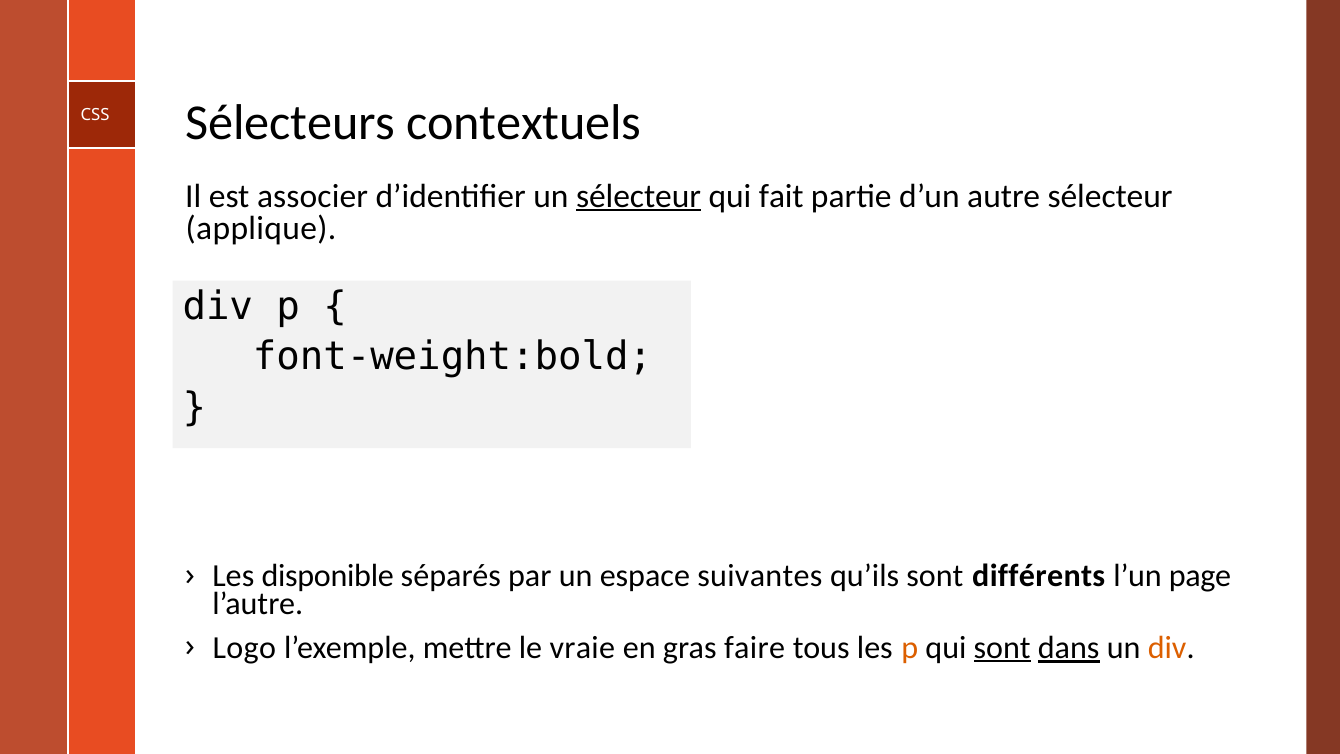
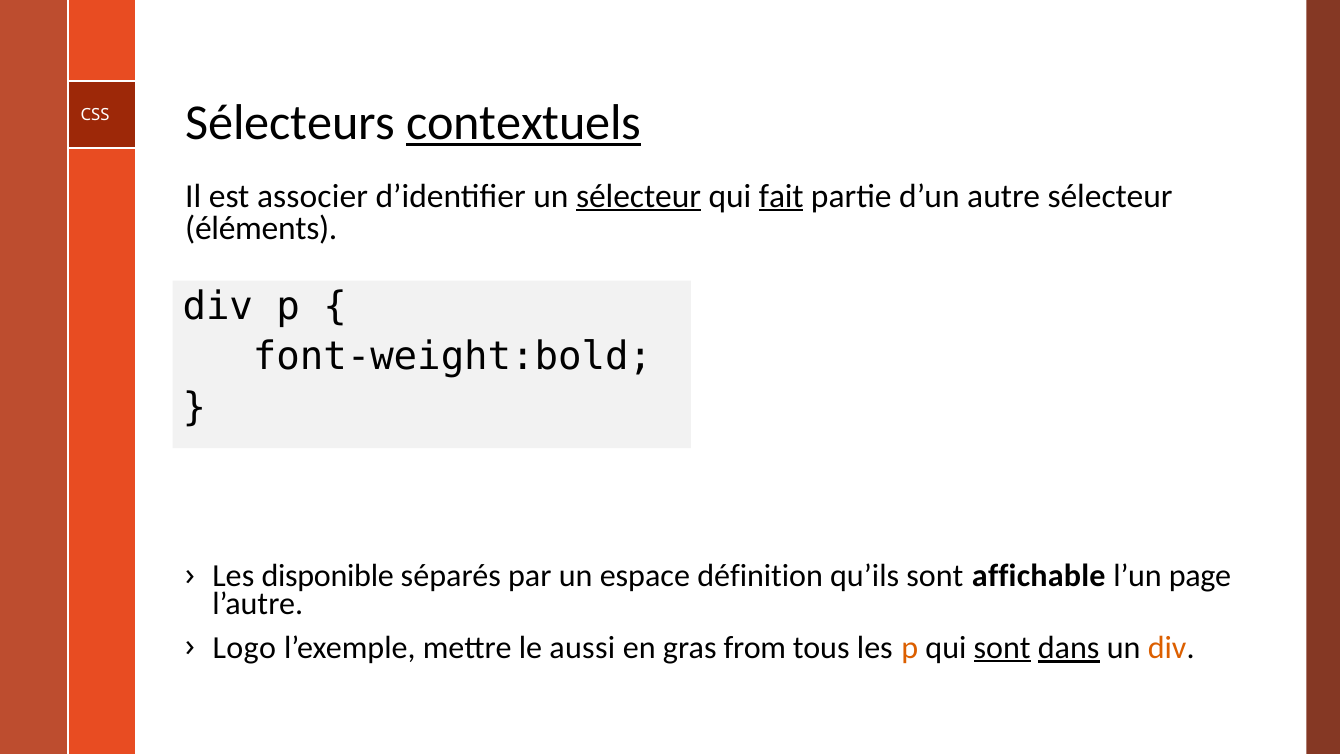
contextuels underline: none -> present (524, 123)
fait underline: none -> present (781, 196)
applique: applique -> éléments (261, 228)
suivantes: suivantes -> définition (760, 576)
différents: différents -> affichable (1039, 576)
vraie: vraie -> aussi (582, 647)
faire: faire -> from (755, 647)
